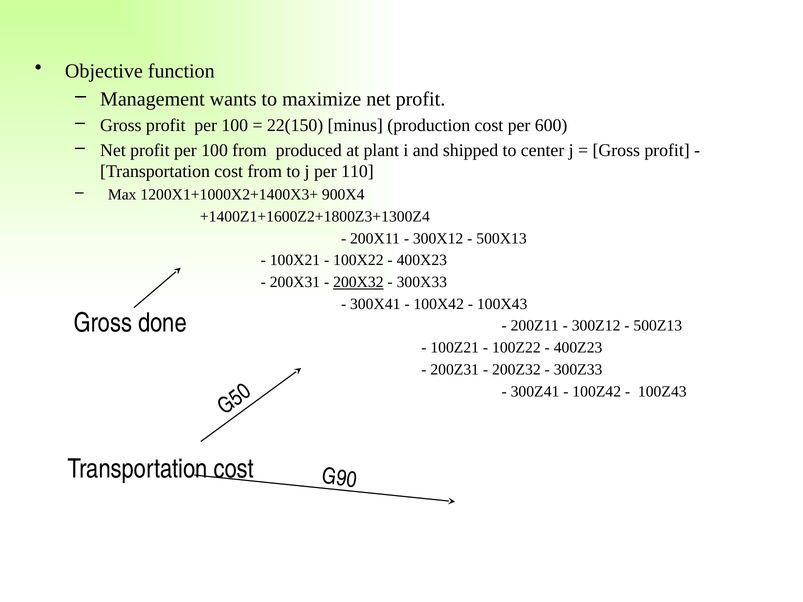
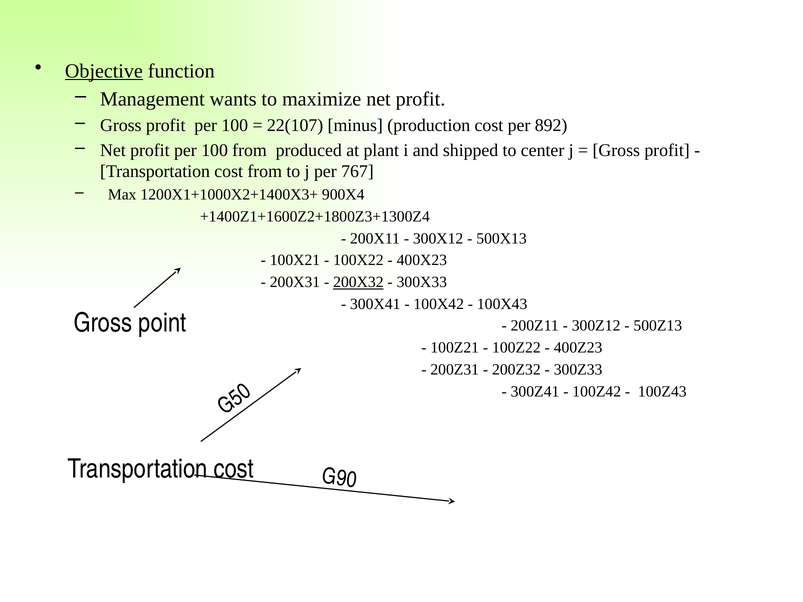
Objective underline: none -> present (104, 71)
22(150: 22(150 -> 22(107 (295, 125)
600: 600 -> 892 (551, 125)
110: 110 -> 767 (357, 172)
done: done -> point (162, 323)
